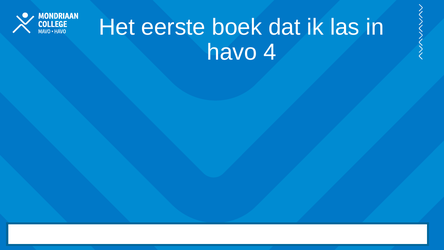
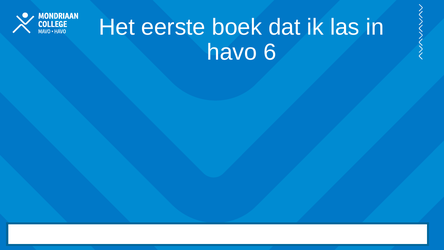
4: 4 -> 6 (270, 52)
